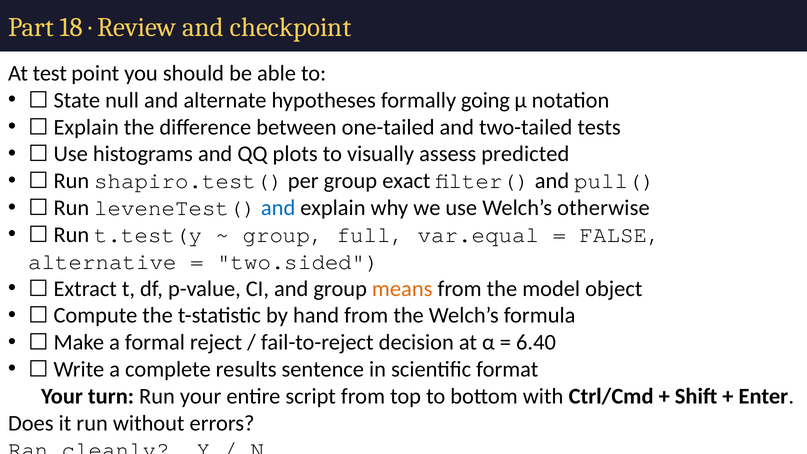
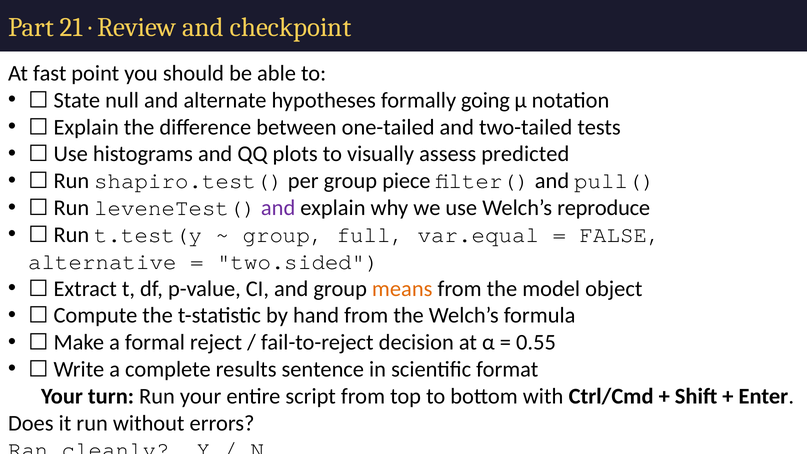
18: 18 -> 21 (71, 28)
test: test -> fast (50, 73)
exact: exact -> piece (406, 181)
and colour: blue -> purple (278, 208)
otherwise: otherwise -> reproduce (604, 208)
6.40: 6.40 -> 0.55 (536, 342)
